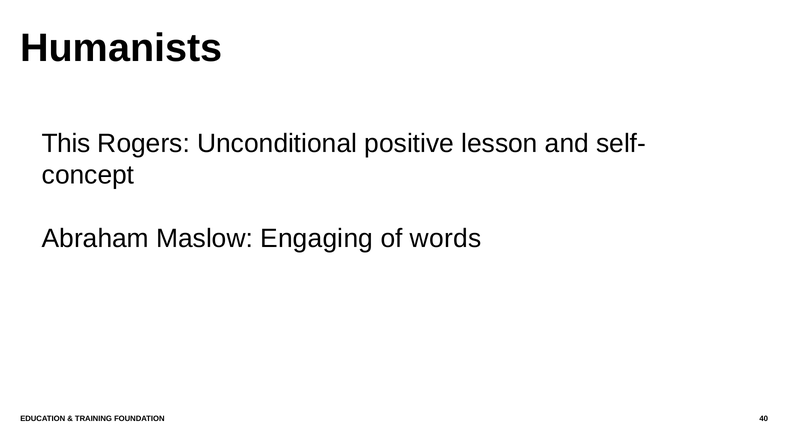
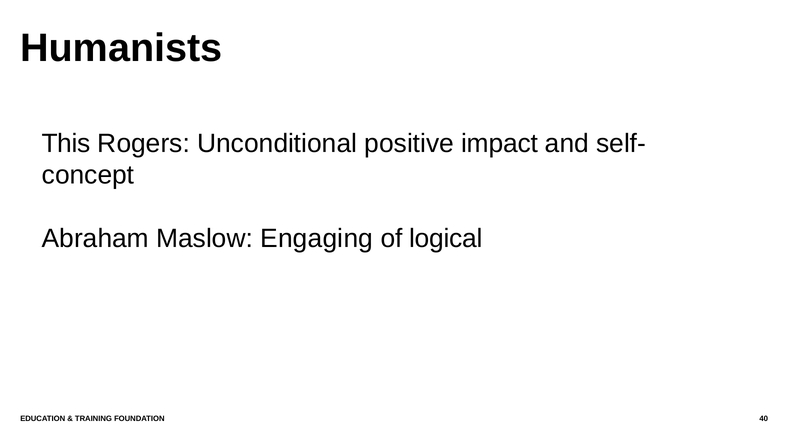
lesson: lesson -> impact (500, 143)
words: words -> logical (446, 238)
